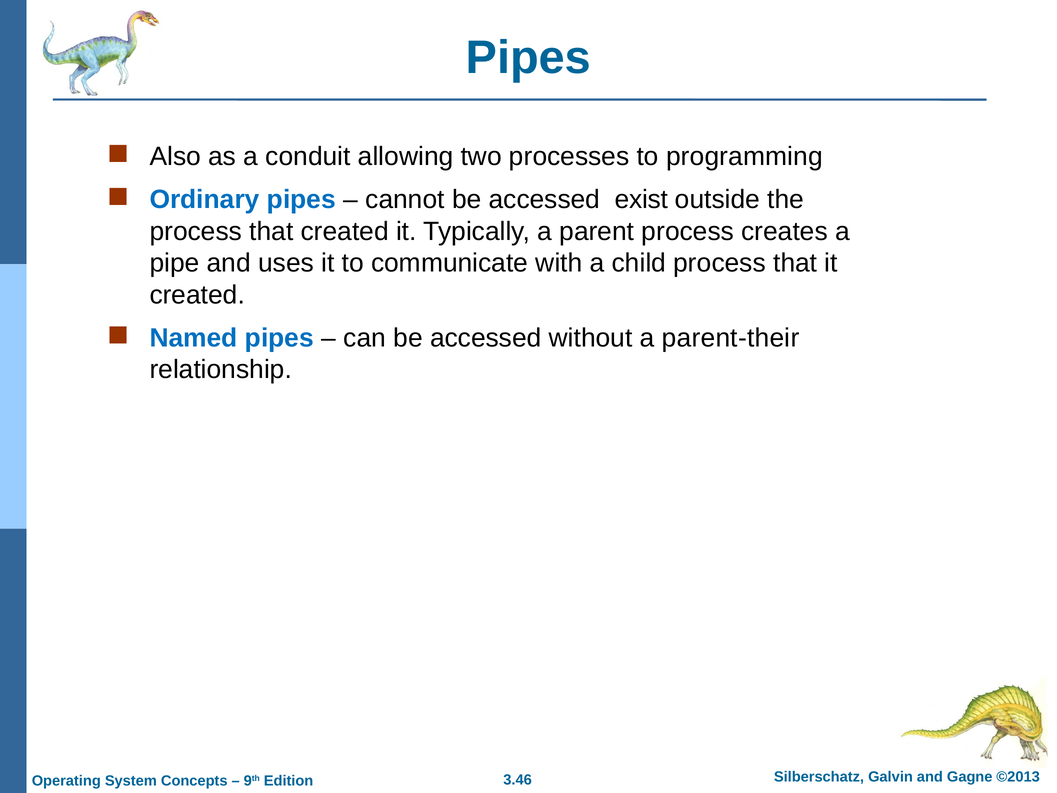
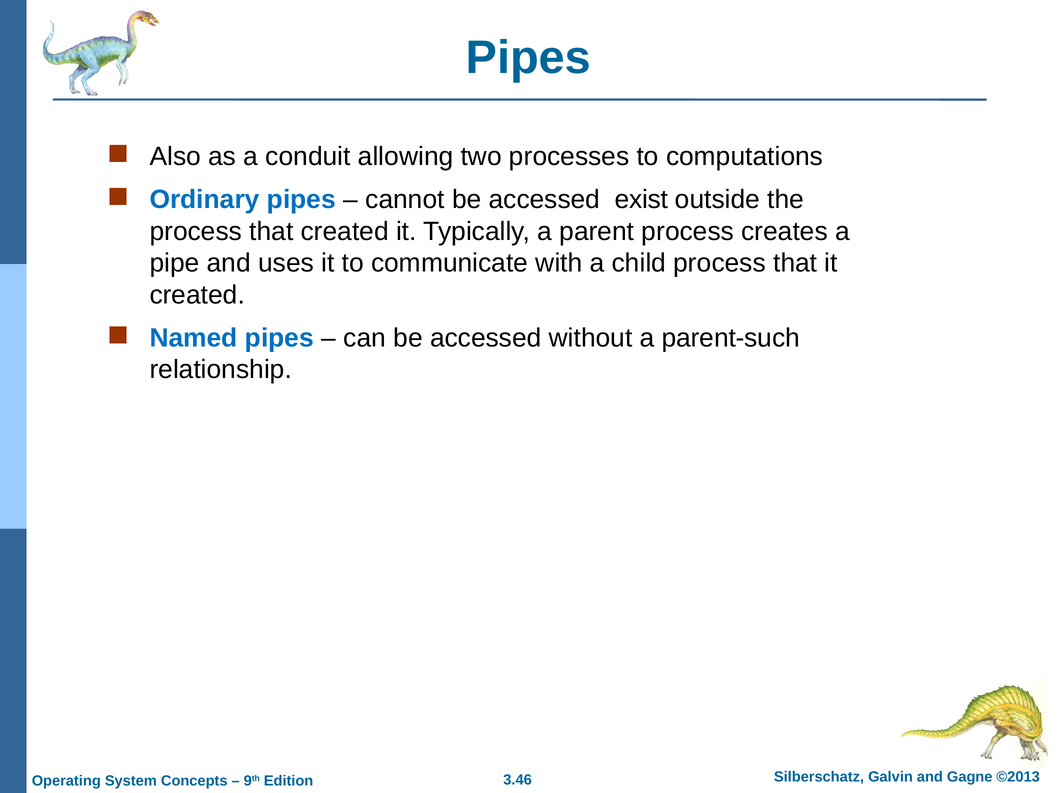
programming: programming -> computations (745, 156)
parent-their: parent-their -> parent-such (731, 338)
